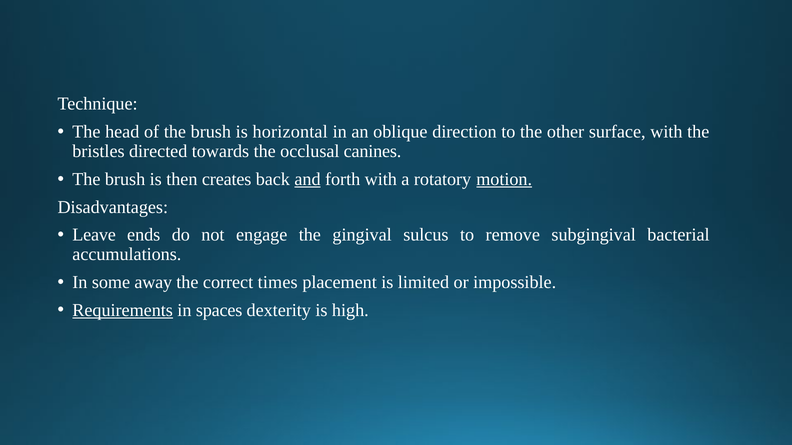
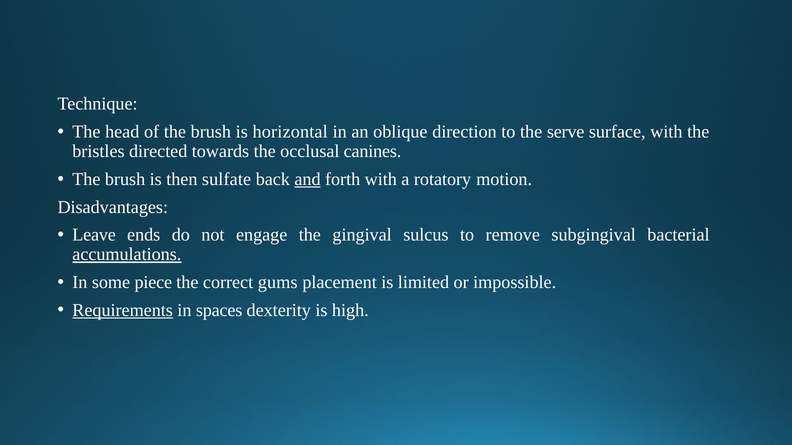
other: other -> serve (566, 132)
creates: creates -> sulfate (227, 179)
motion underline: present -> none (504, 179)
accumulations underline: none -> present (127, 255)
away: away -> piece (153, 283)
times: times -> gums (278, 283)
